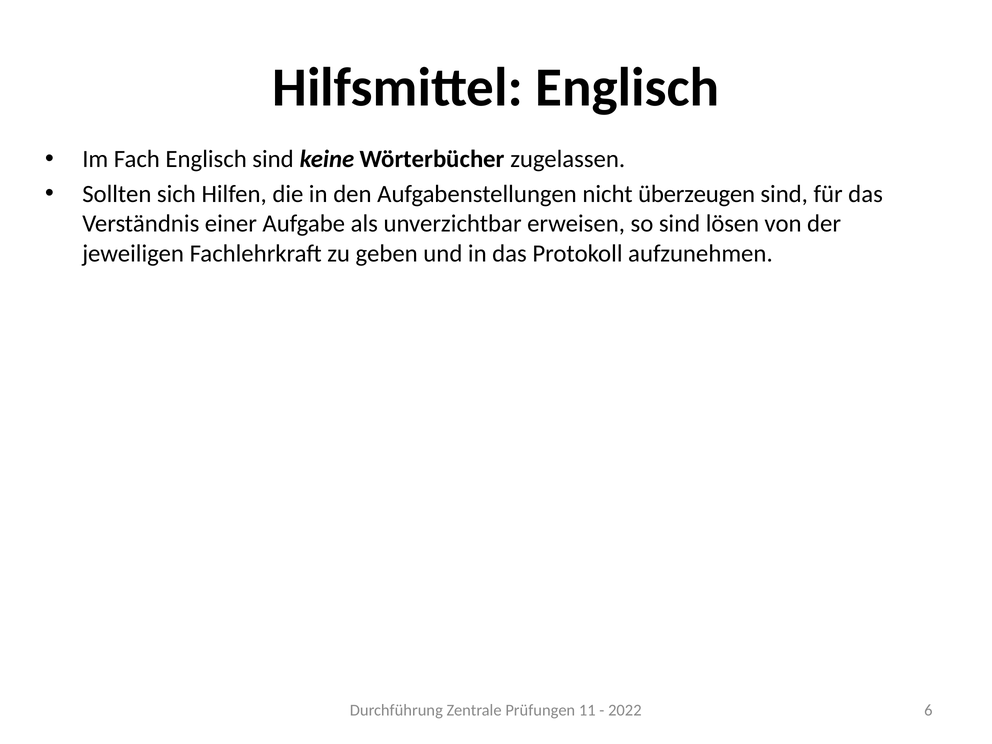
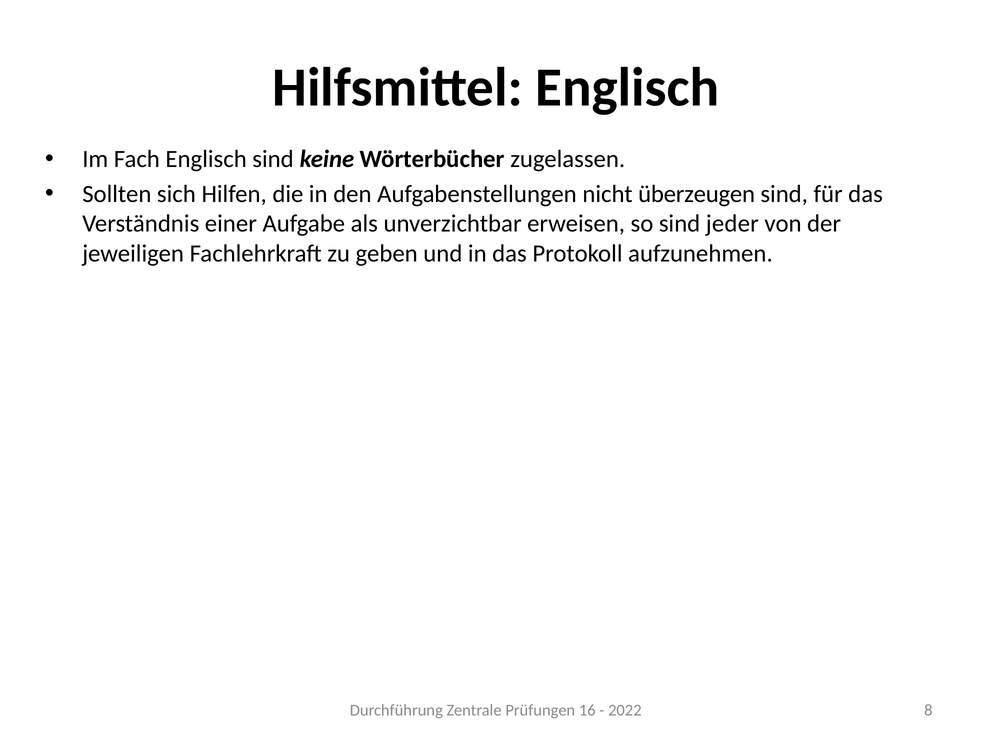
lösen: lösen -> jeder (732, 224)
11: 11 -> 16 (587, 710)
6: 6 -> 8 (928, 710)
